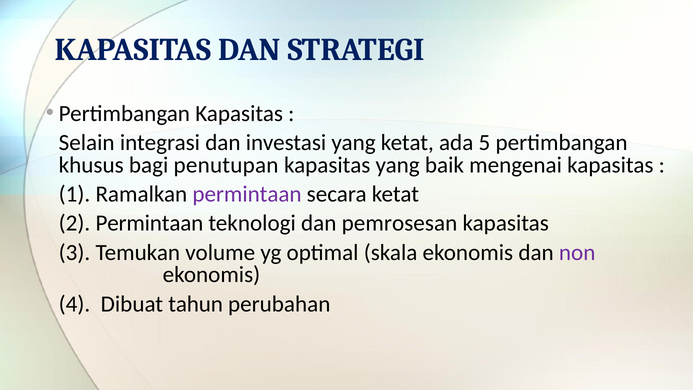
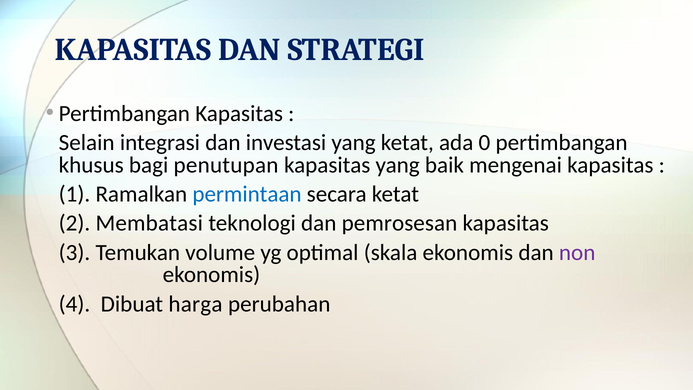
5: 5 -> 0 (484, 143)
permintaan colour: purple -> blue (247, 194)
2 Permintaan: Permintaan -> Membatasi (149, 223)
tahun: tahun -> harga (195, 304)
